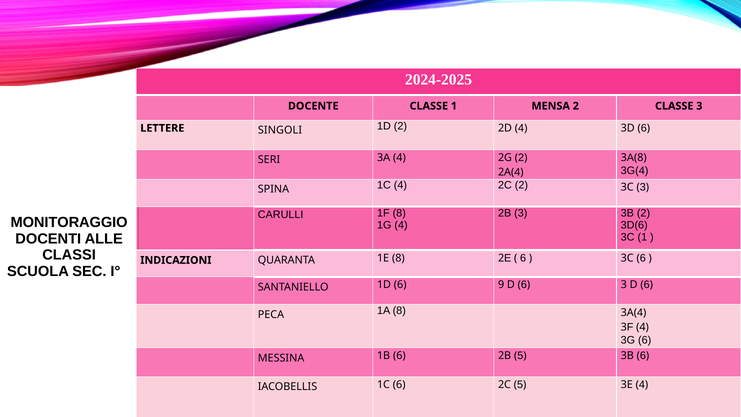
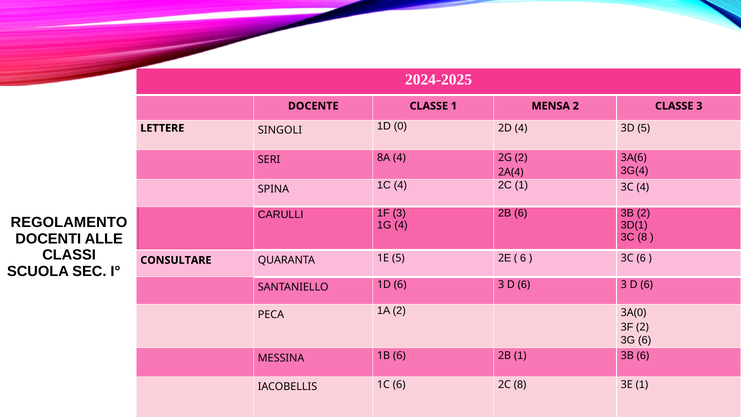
1D 2: 2 -> 0 (400, 126)
6: 6 -> 5 (644, 128)
8: 8 -> 6 (640, 158)
SERI 3: 3 -> 8 (380, 158)
2C 2: 2 -> 1 (521, 185)
3: 3 -> 4 (643, 187)
2B 3: 3 -> 6 (521, 213)
1F 8: 8 -> 3 (399, 213)
MONITORAGGIO: MONITORAGGIO -> REGOLAMENTO (69, 222)
3D(6: 3D(6 -> 3D(1 (634, 225)
3C 1: 1 -> 8 (642, 237)
INDICAZIONI: INDICAZIONI -> CONSULTARE (176, 260)
1E 8: 8 -> 5 (398, 258)
6 9: 9 -> 3 (501, 285)
1A 8: 8 -> 2 (399, 311)
4: 4 -> 0 (640, 312)
4: 4 -> 2 (643, 327)
5: 5 -> 1 (520, 356)
5: 5 -> 8 (520, 385)
4: 4 -> 1 (642, 385)
